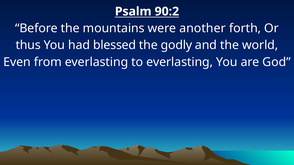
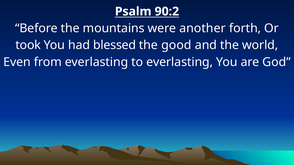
thus: thus -> took (28, 45)
godly: godly -> good (176, 45)
